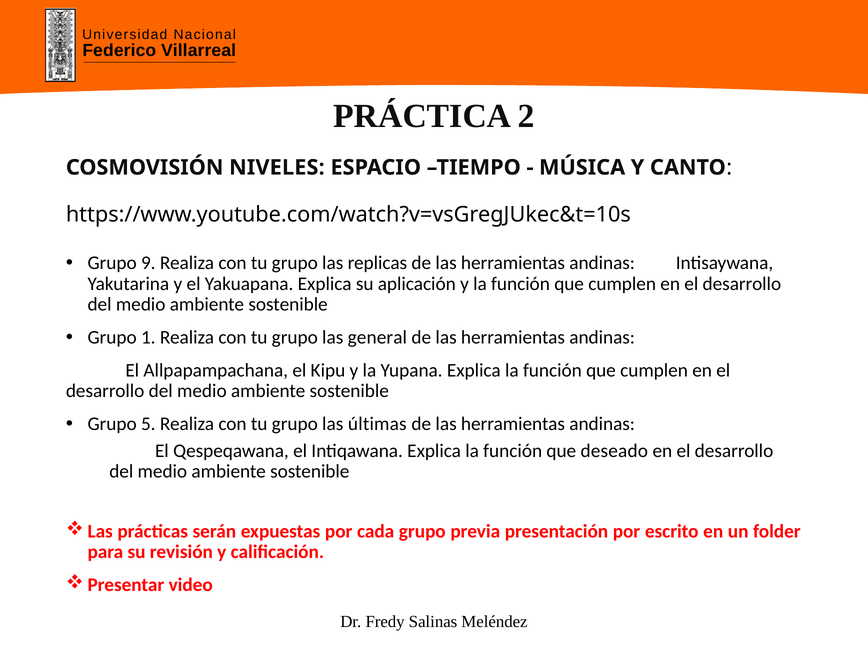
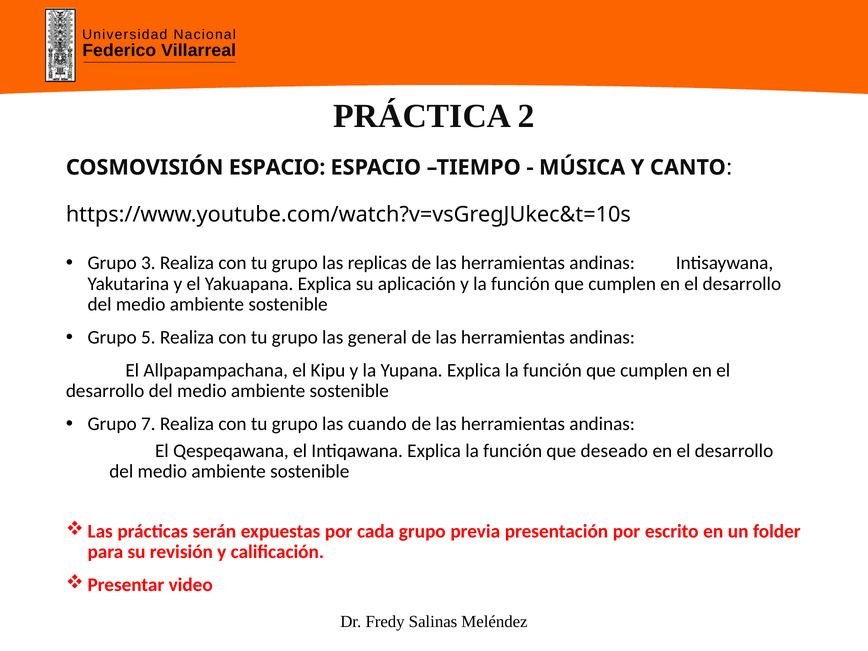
COSMOVISIÓN NIVELES: NIVELES -> ESPACIO (277, 167)
9: 9 -> 3 (148, 263)
1: 1 -> 5 (148, 337)
5: 5 -> 7 (148, 424)
últimas: últimas -> cuando (377, 424)
